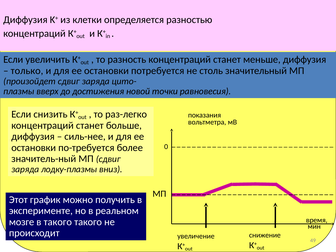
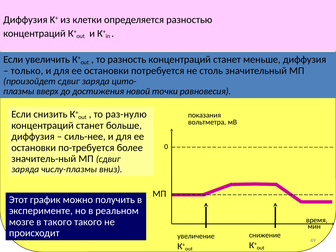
раз-легко: раз-легко -> раз-нулю (126, 114)
лодку-плазмы: лодку-плазмы -> числу-плазмы (69, 169)
